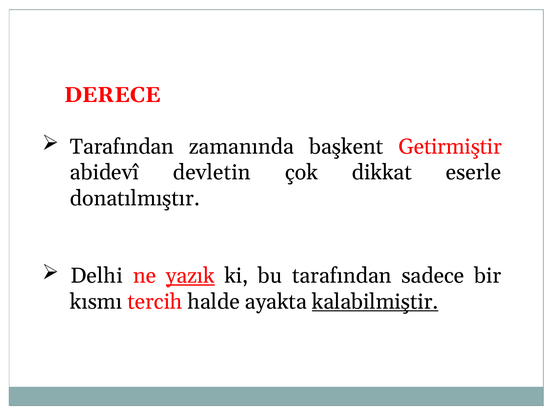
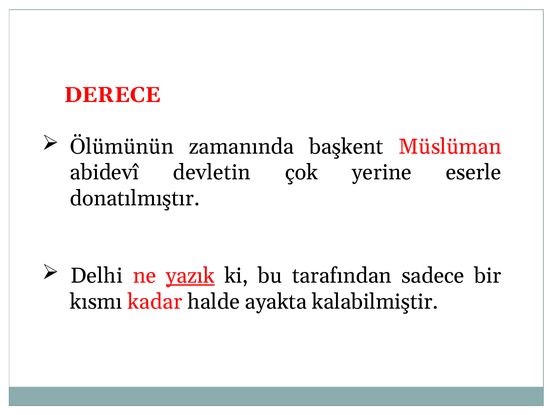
Tarafından: Tarafından -> Ölümünün (122, 146)
Getirmiştir: Getirmiştir -> Müslüman (450, 146)
dikkat: dikkat -> yerine (382, 172)
tercih: tercih -> kadar (155, 301)
kalabilmiştir underline: present -> none (375, 301)
